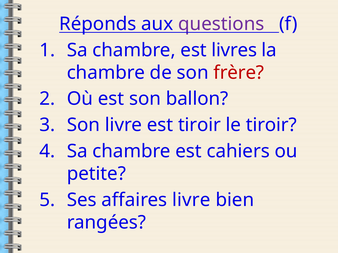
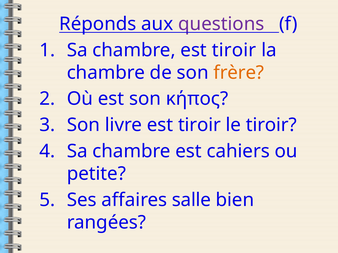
chambre est livres: livres -> tiroir (234, 50)
frère colour: red -> orange (239, 73)
ballon: ballon -> κήπος (197, 99)
affaires livre: livre -> salle (191, 200)
